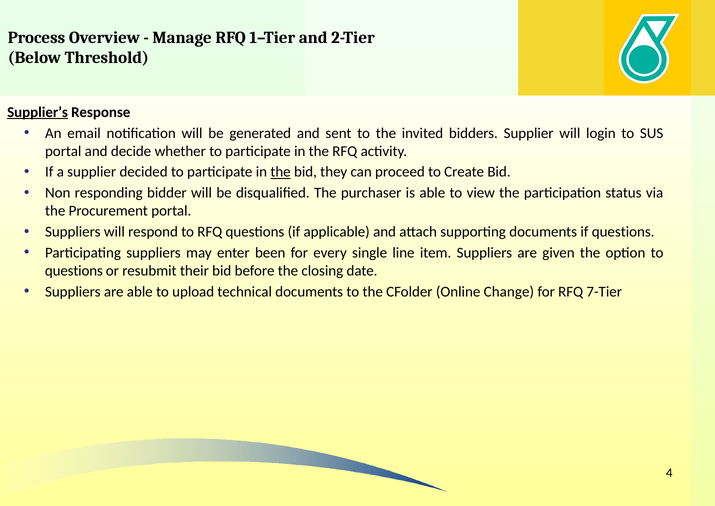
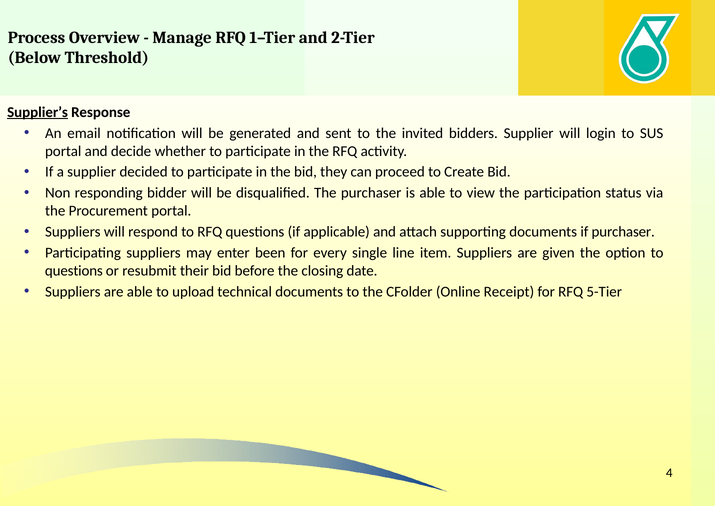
the underline: present -> none (281, 172)
if questions: questions -> purchaser (623, 232)
Change: Change -> Receipt (509, 292)
7-Tier: 7-Tier -> 5-Tier (604, 292)
